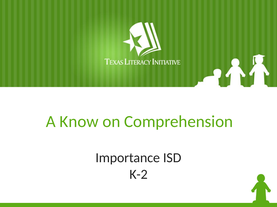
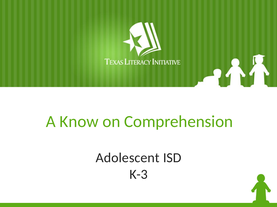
Importance: Importance -> Adolescent (128, 158)
K-2: K-2 -> K-3 (139, 175)
